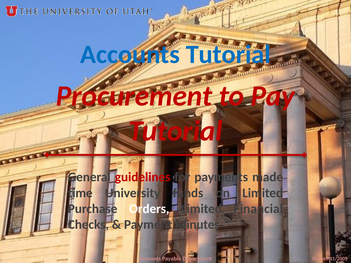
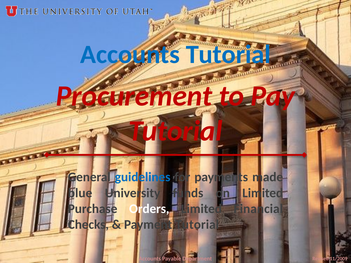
guidelines colour: red -> blue (143, 177)
time: time -> blue (80, 193)
Payment Minutes: Minutes -> Tutorial (197, 225)
